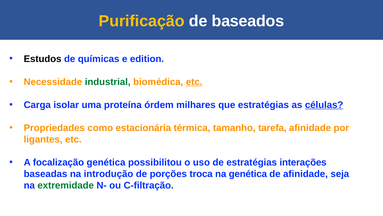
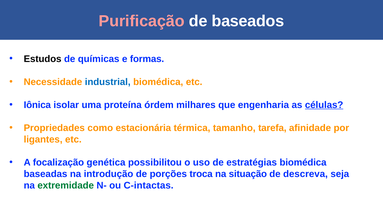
Purificação colour: yellow -> pink (142, 21)
edition: edition -> formas (147, 59)
industrial colour: green -> blue (108, 82)
etc underline: present -> none (194, 82)
Carga: Carga -> Iônica (37, 105)
que estratégias: estratégias -> engenharia (263, 105)
estratégias interações: interações -> biomédica (303, 162)
na genética: genética -> situação (248, 174)
de afinidade: afinidade -> descreva (305, 174)
C-filtração: C-filtração -> C-intactas (149, 185)
